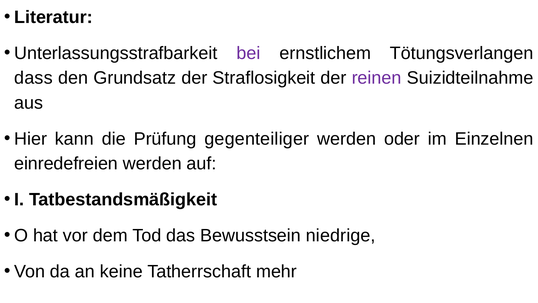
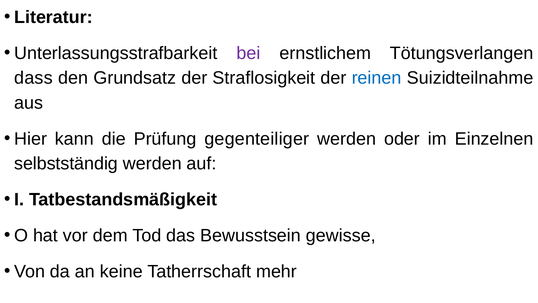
reinen colour: purple -> blue (377, 78)
einredefreien: einredefreien -> selbstständig (66, 163)
niedrige: niedrige -> gewisse (341, 235)
